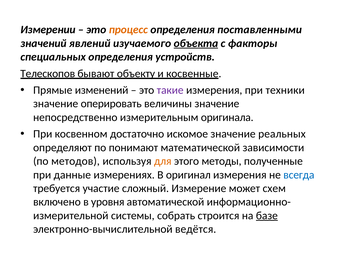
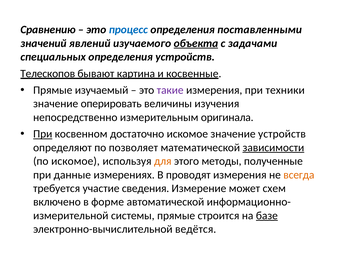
Измерении: Измерении -> Сравнению (48, 30)
процесс colour: orange -> blue (128, 30)
факторы: факторы -> задачами (253, 43)
объекту: объекту -> картина (136, 74)
изменений: изменений -> изучаемый (102, 90)
величины значение: значение -> изучения (217, 104)
При underline: none -> present (43, 134)
значение реальных: реальных -> устройств (282, 134)
понимают: понимают -> позволяет (133, 148)
зависимости underline: none -> present (273, 148)
по методов: методов -> искомое (75, 161)
оригинал: оригинал -> проводят (188, 175)
всегда colour: blue -> orange (299, 175)
сложный: сложный -> сведения (146, 188)
уровня: уровня -> форме (108, 202)
системы собрать: собрать -> прямые (176, 216)
